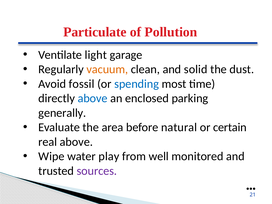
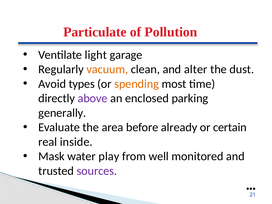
solid: solid -> alter (196, 69)
fossil: fossil -> types (82, 84)
spending colour: blue -> orange (137, 84)
above colour: blue -> purple (93, 98)
natural: natural -> already (179, 127)
real above: above -> inside (76, 142)
Wipe: Wipe -> Mask (52, 156)
